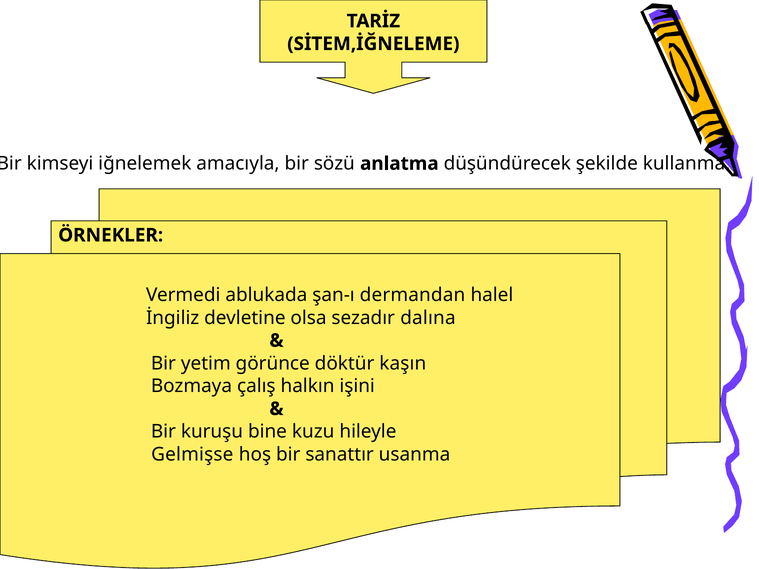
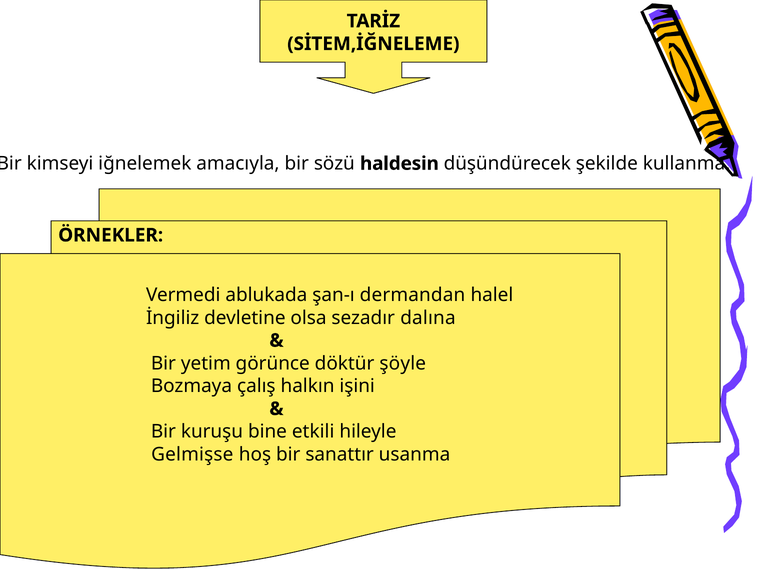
anlatma: anlatma -> haldesin (399, 164)
kaşın: kaşın -> şöyle (403, 363)
kuzu: kuzu -> etkili (313, 432)
